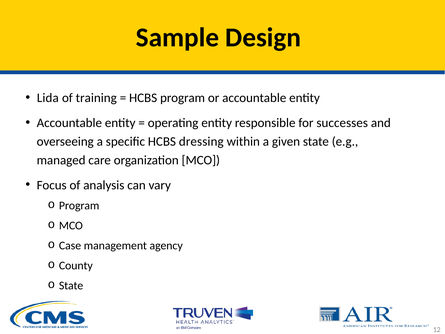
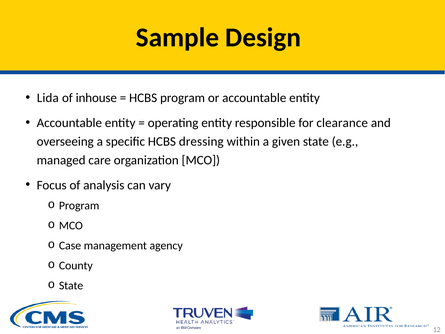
training: training -> inhouse (96, 98)
successes: successes -> clearance (342, 123)
